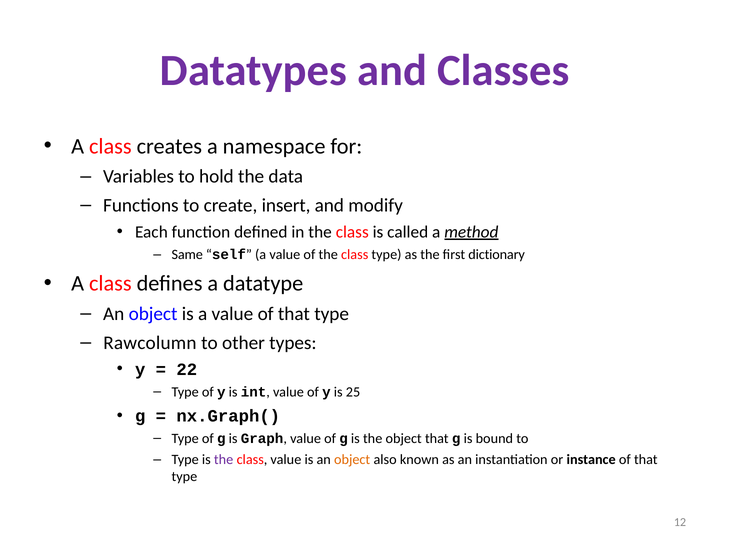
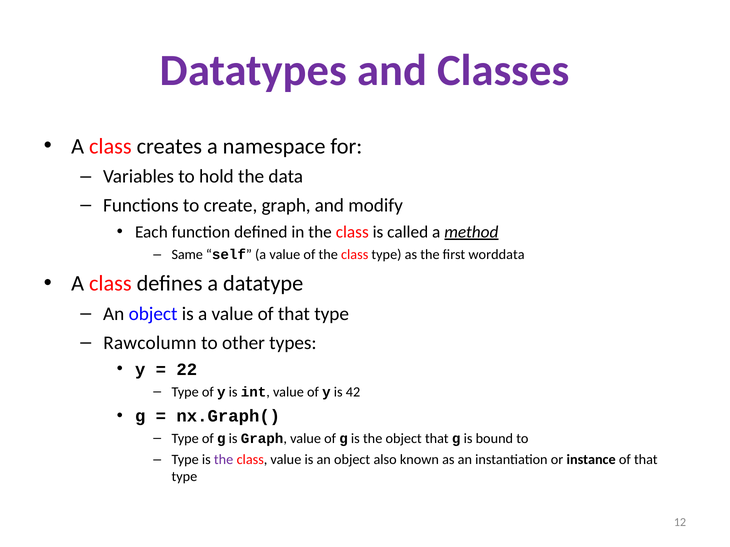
create insert: insert -> graph (286, 206)
dictionary: dictionary -> worddata (497, 255)
25: 25 -> 42 (353, 392)
object colour: orange -> black (352, 460)
